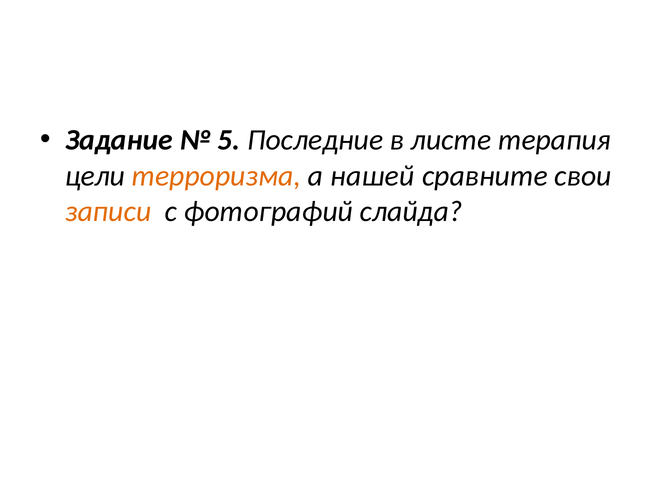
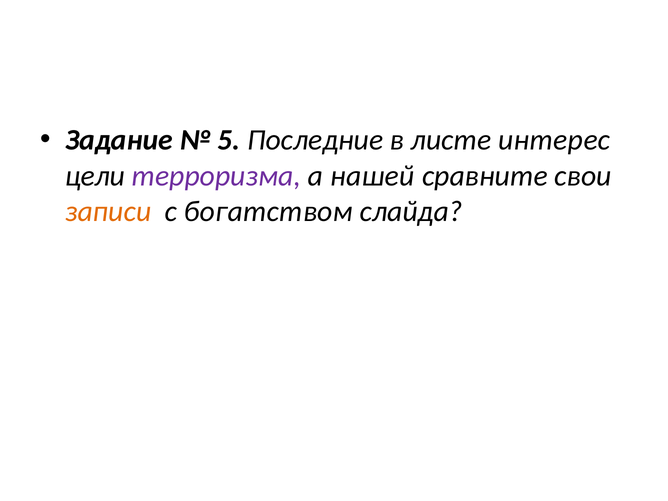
терапия: терапия -> интерес (554, 140)
терроризма colour: orange -> purple (216, 176)
фотографий: фотографий -> богатством (268, 211)
